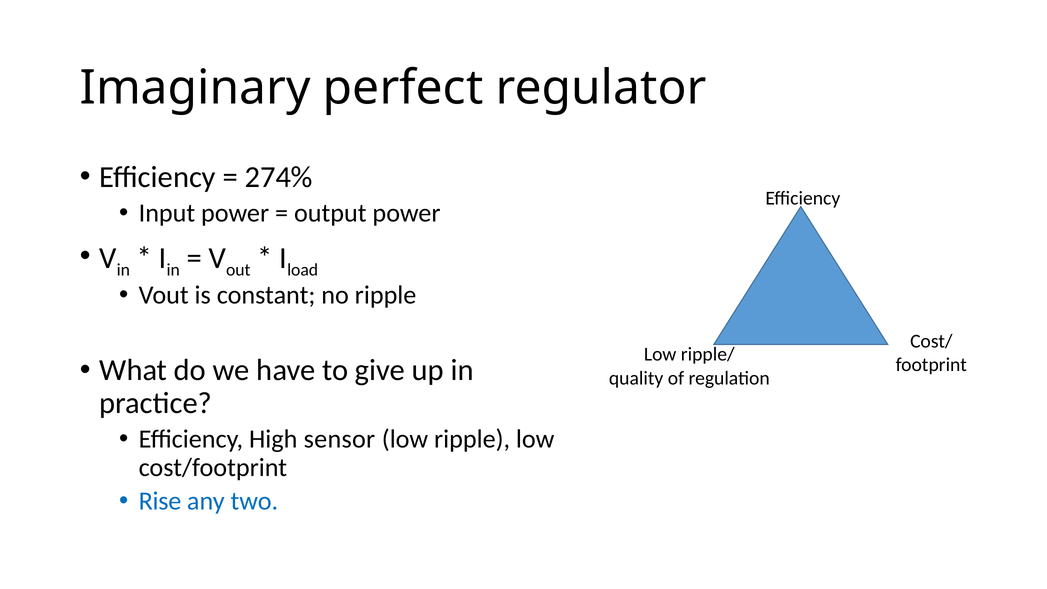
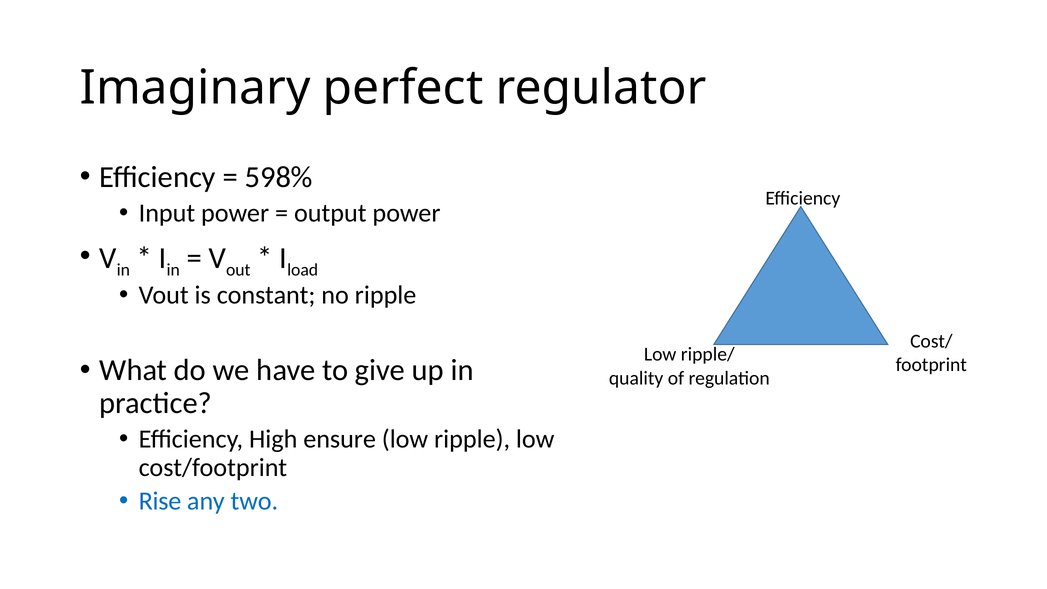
274%: 274% -> 598% (279, 177)
sensor: sensor -> ensure (340, 439)
